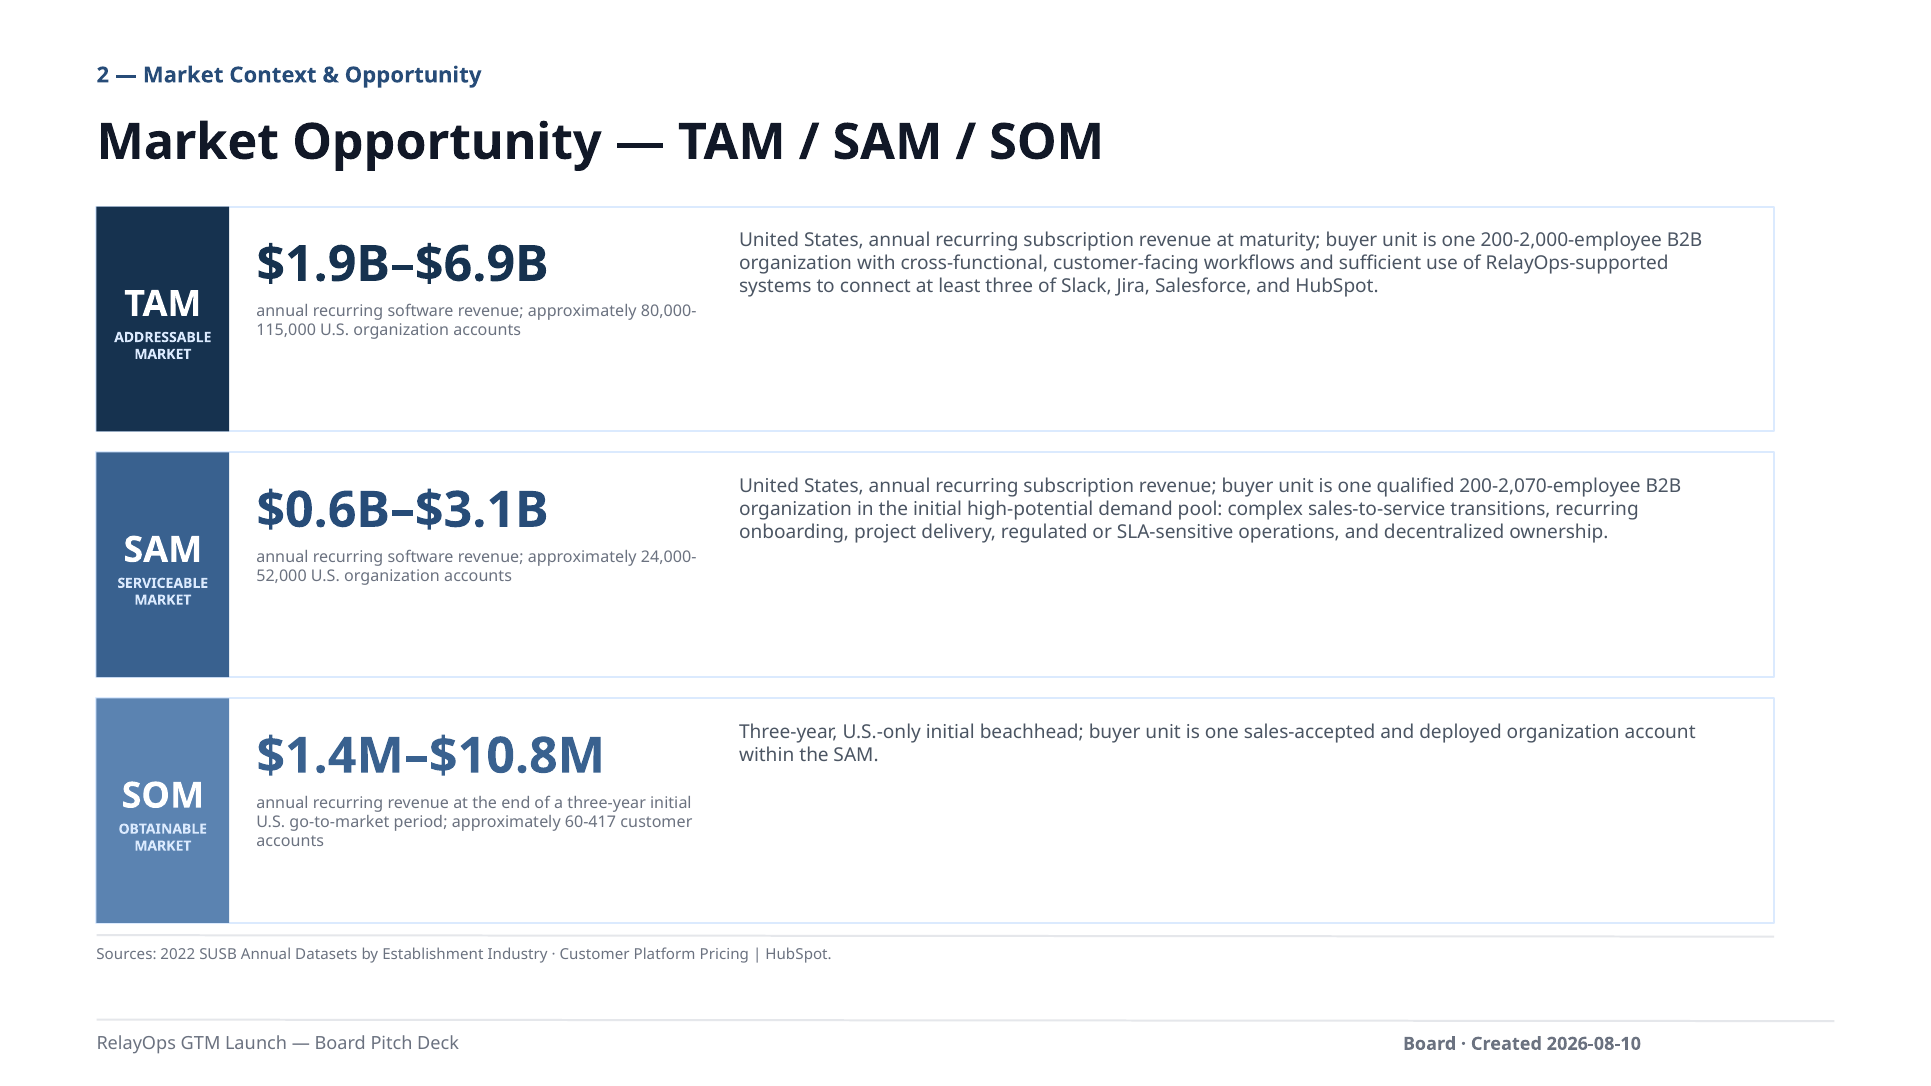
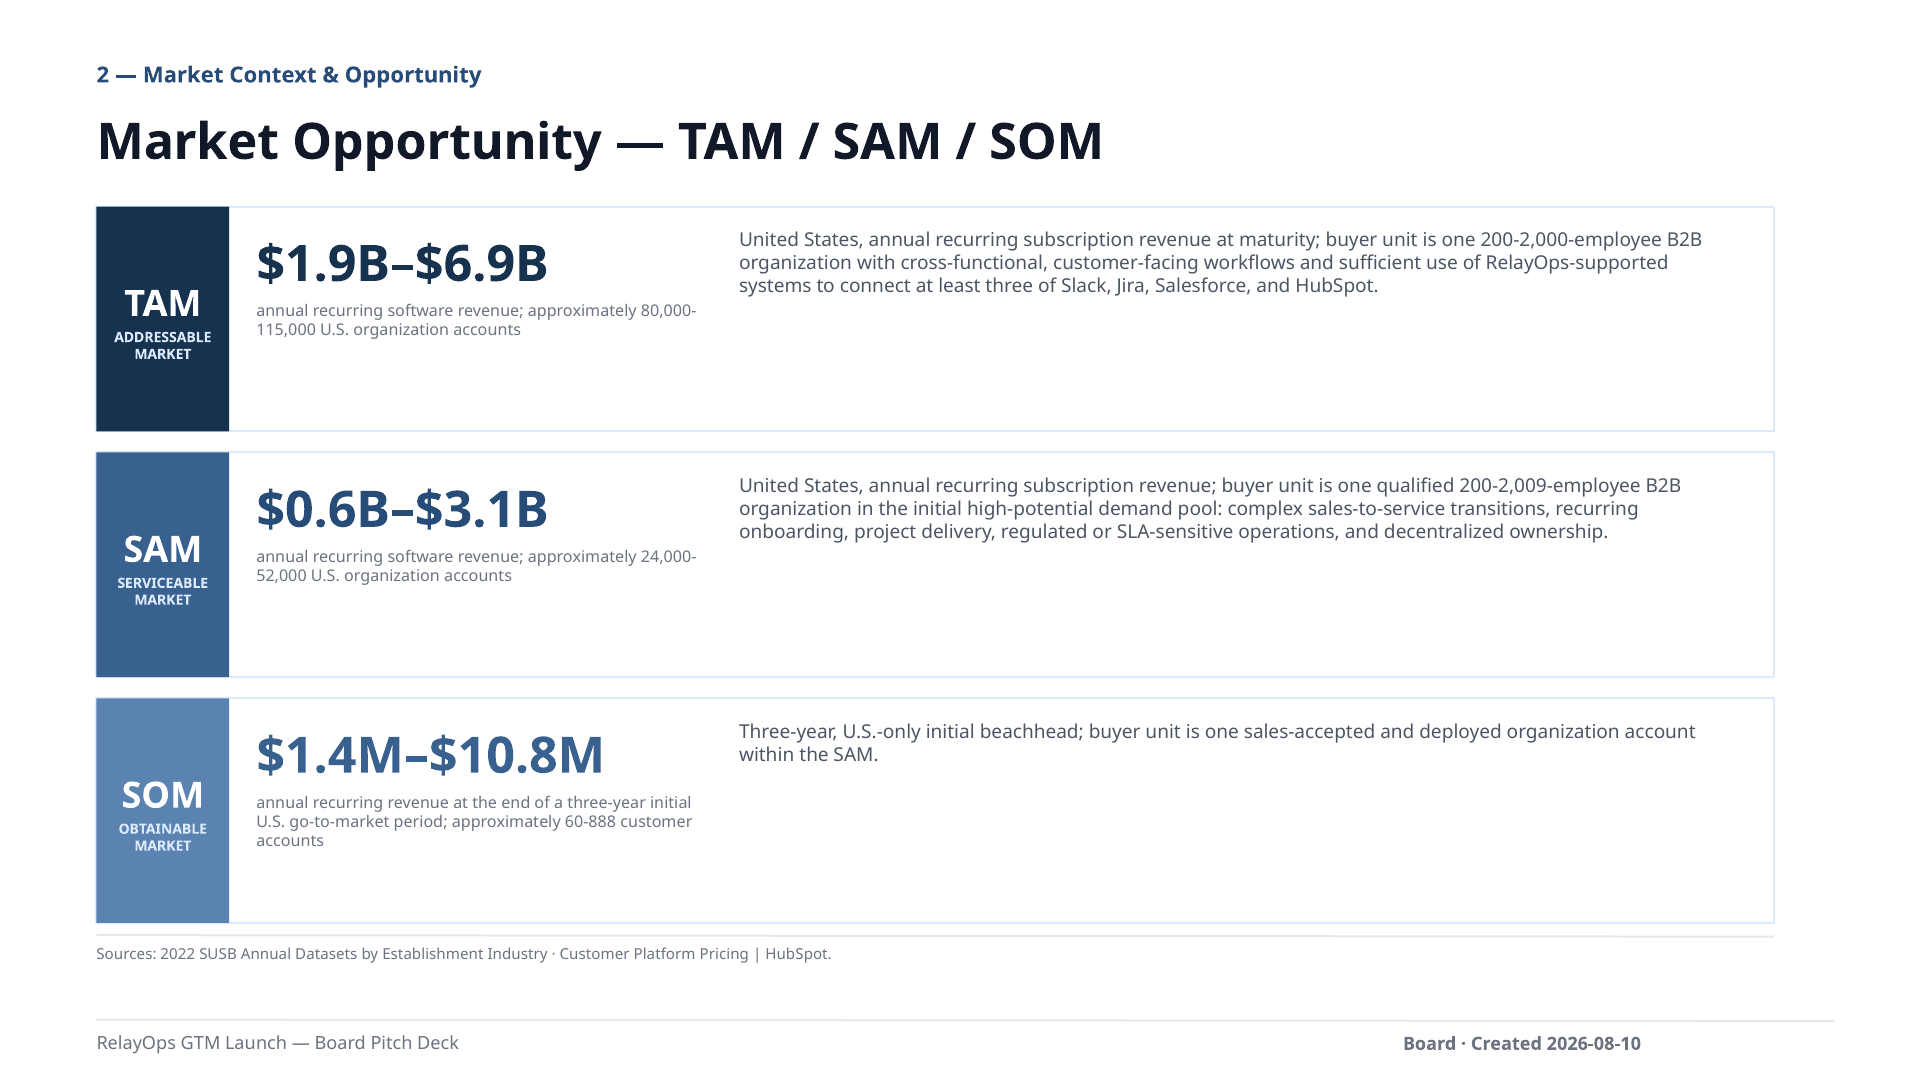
200-2,070-employee: 200-2,070-employee -> 200-2,009-employee (1550, 486)
60-417: 60-417 -> 60-888 (590, 822)
